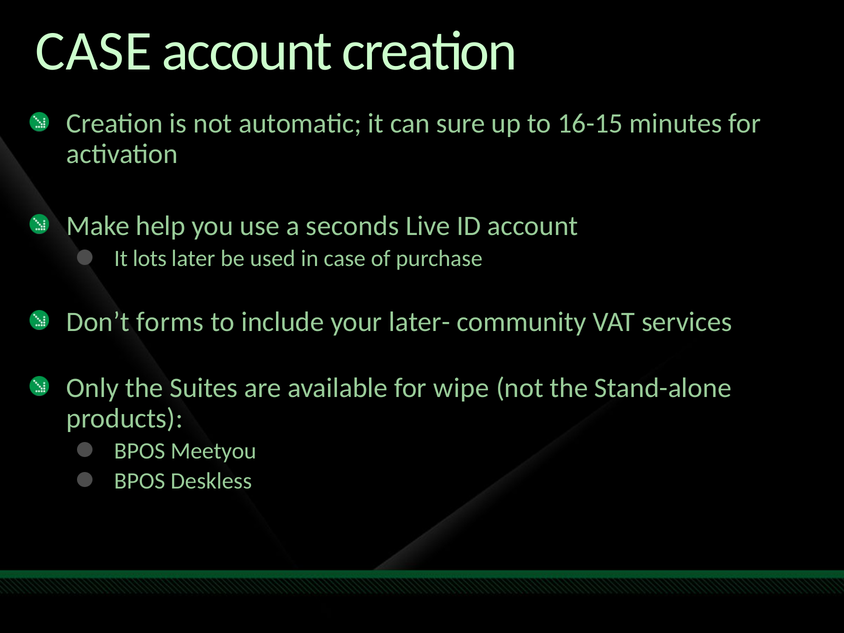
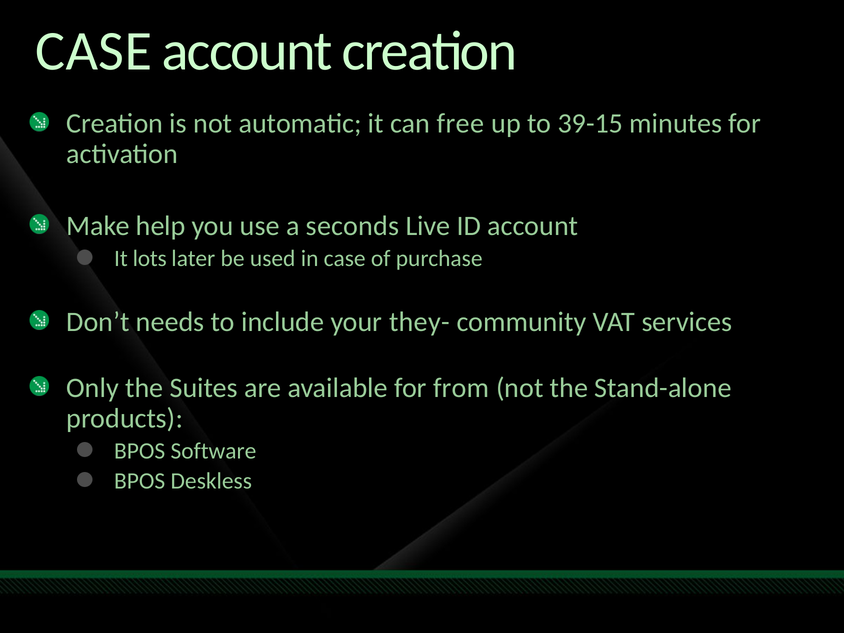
sure: sure -> free (461, 124)
16-15: 16-15 -> 39-15 (590, 124)
forms: forms -> needs (170, 322)
later-: later- -> they- (419, 322)
wipe: wipe -> from (461, 388)
Meetyou: Meetyou -> Software (213, 451)
